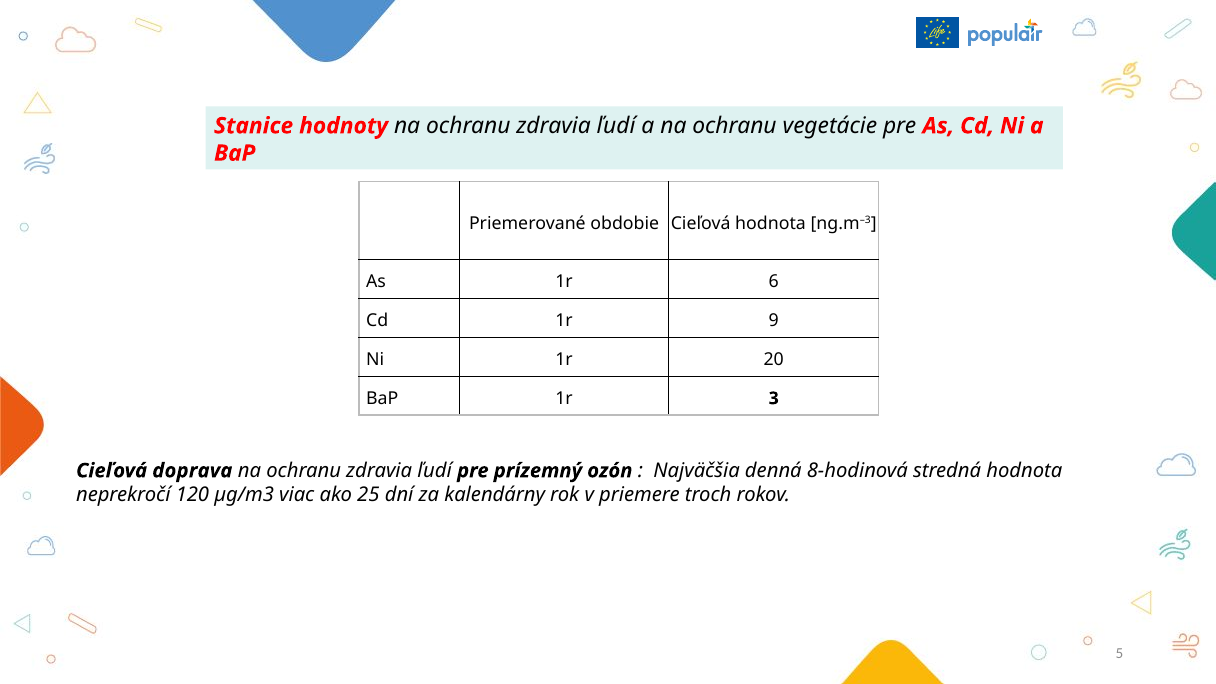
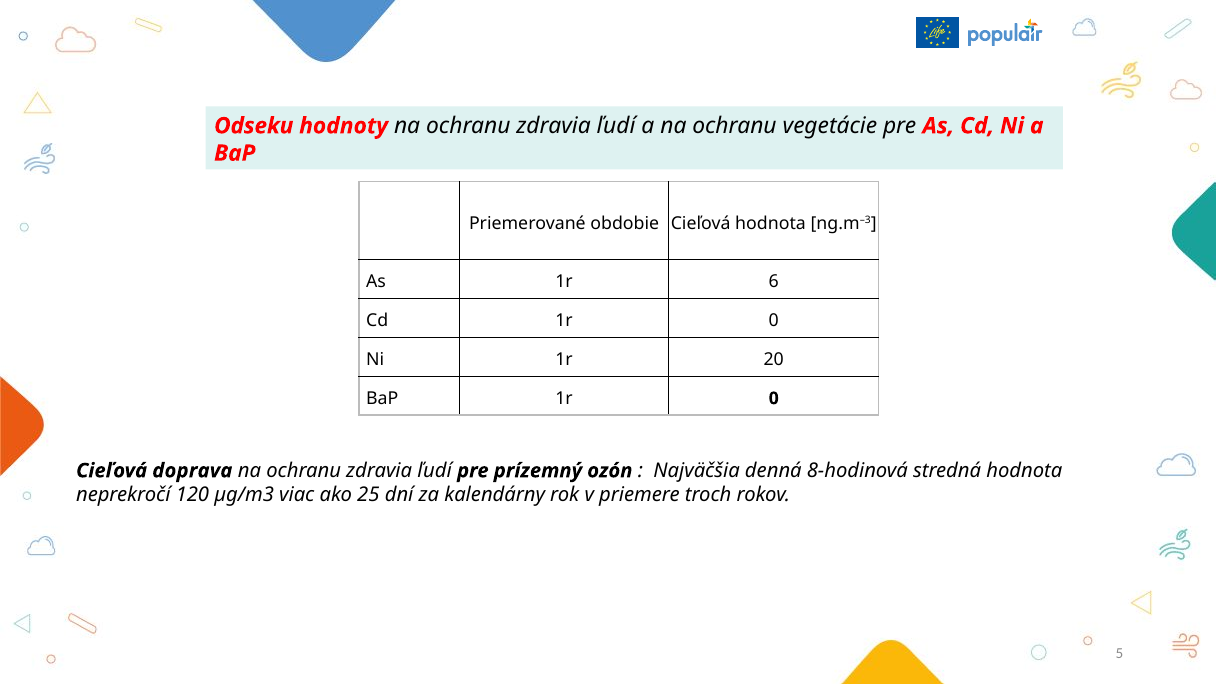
Stanice: Stanice -> Odseku (254, 126)
Cd 1r 9: 9 -> 0 (774, 321)
BaP 1r 3: 3 -> 0 (774, 398)
